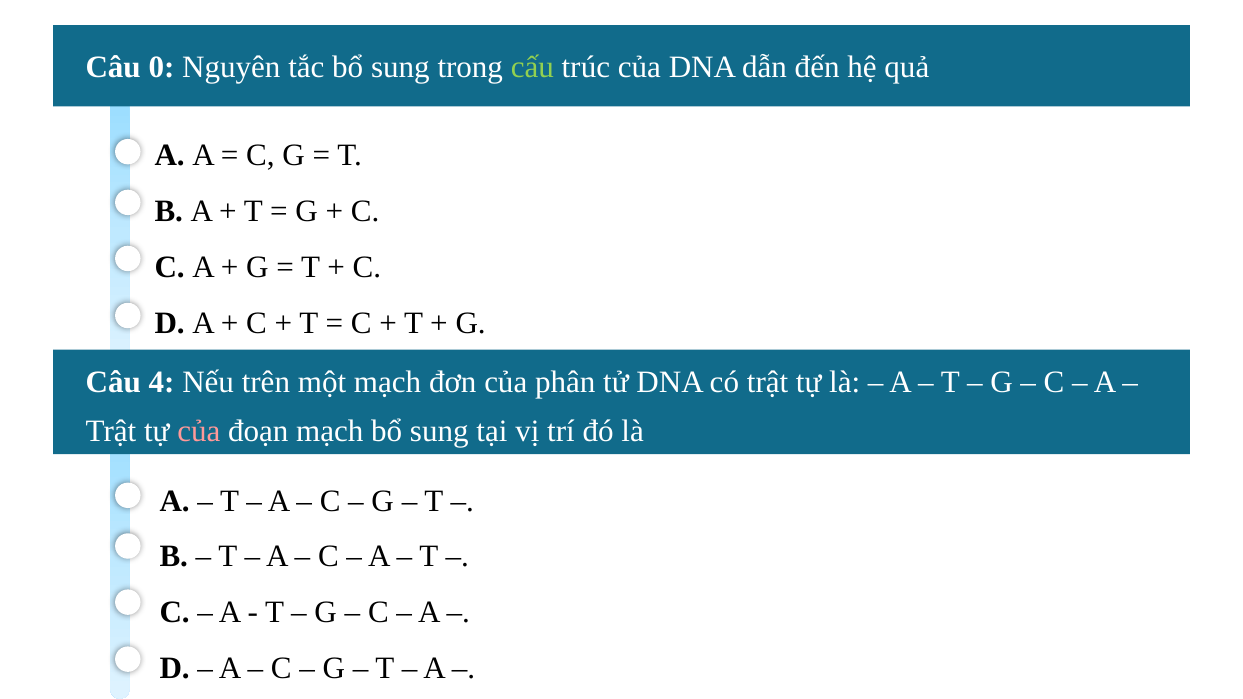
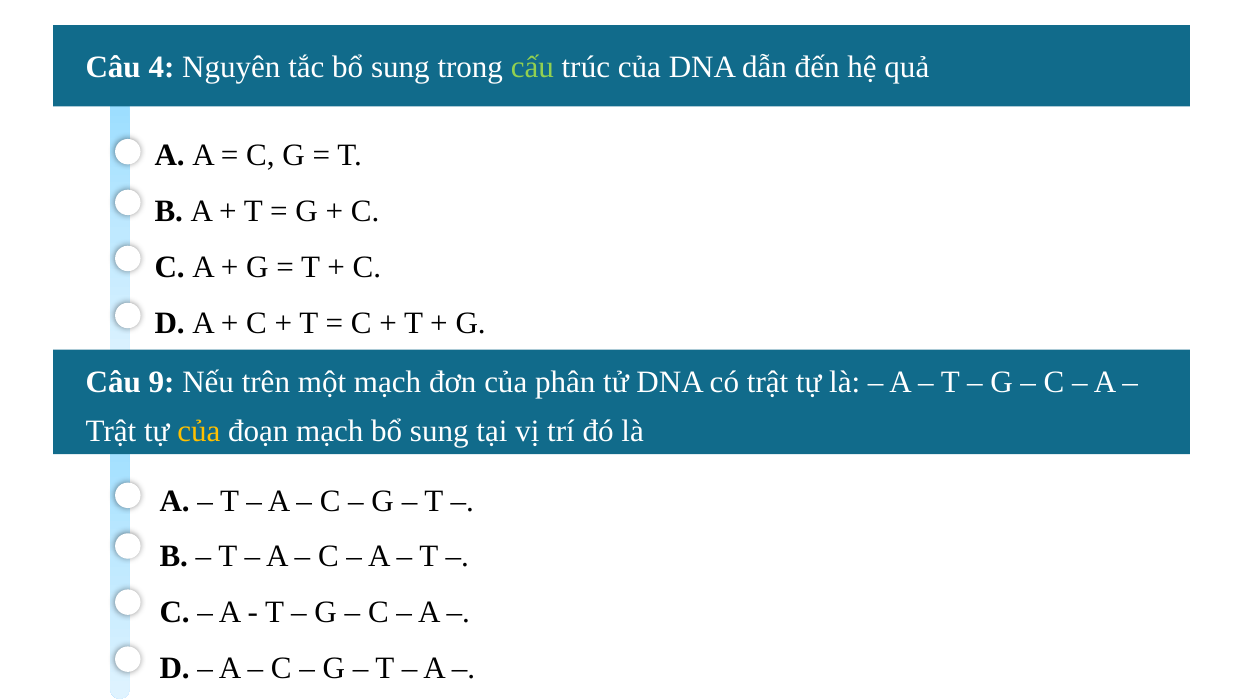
0: 0 -> 4 (161, 68)
4: 4 -> 9 (162, 383)
của colour: pink -> yellow (199, 431)
